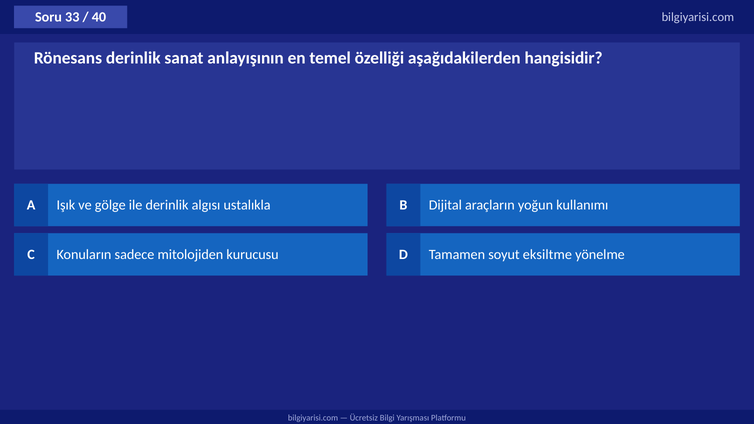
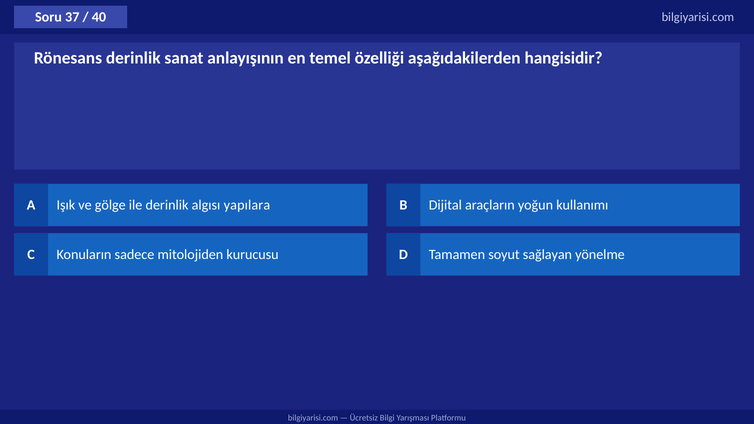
33: 33 -> 37 (72, 17)
ustalıkla: ustalıkla -> yapılara (247, 205)
eksiltme: eksiltme -> sağlayan (547, 255)
